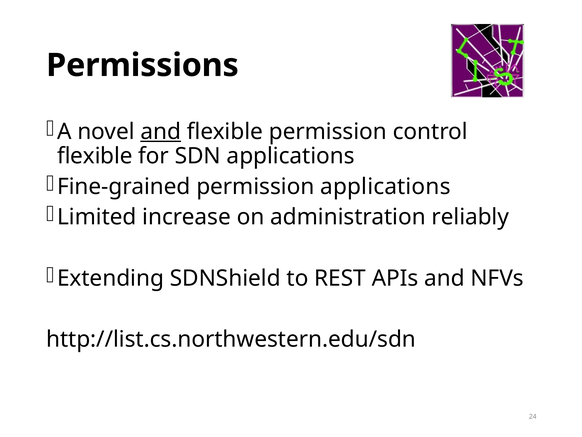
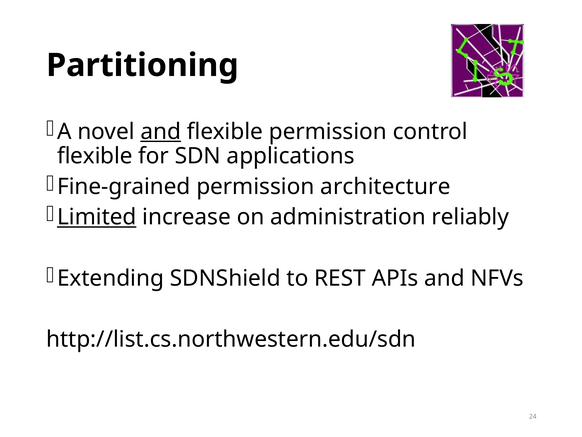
Permissions: Permissions -> Partitioning (142, 65)
permission applications: applications -> architecture (385, 186)
Limited underline: none -> present (97, 217)
